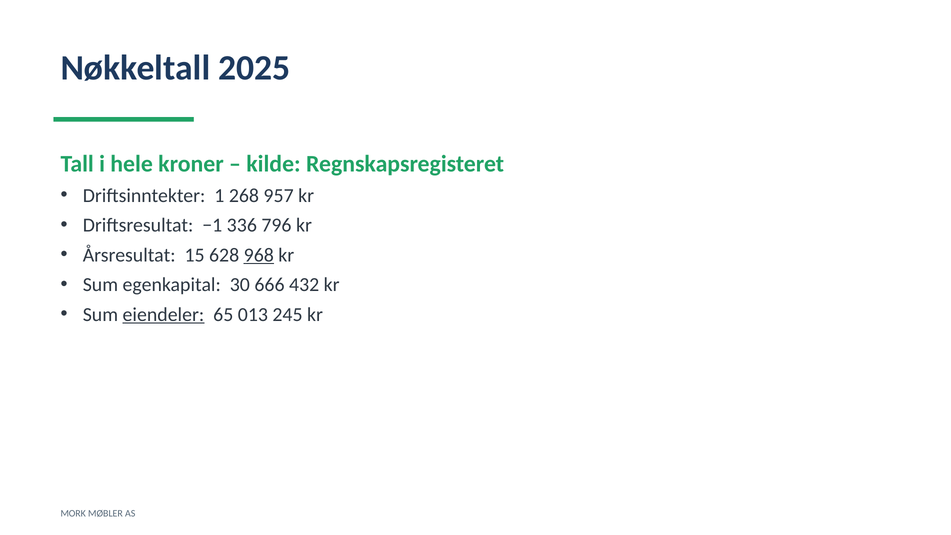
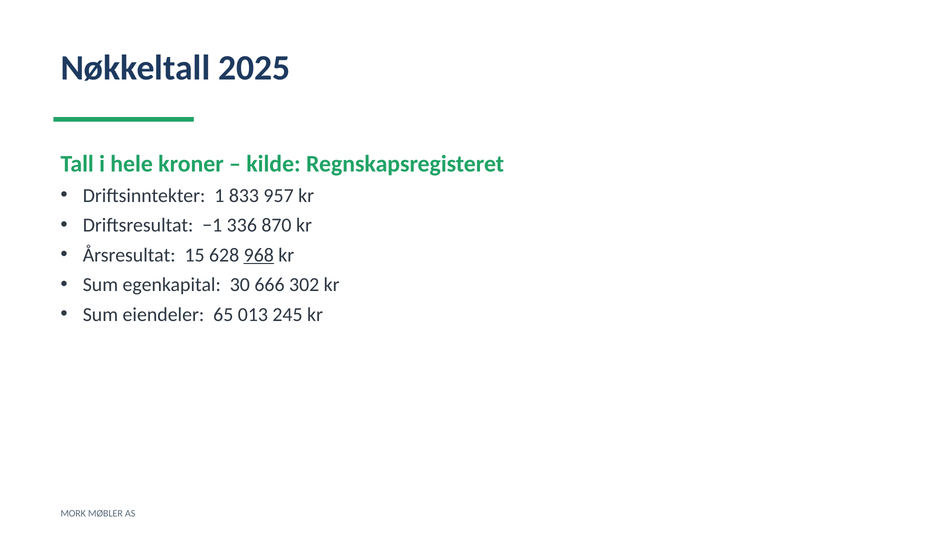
268: 268 -> 833 (244, 196)
796: 796 -> 870 (276, 225)
432: 432 -> 302 (304, 285)
eiendeler underline: present -> none (163, 315)
